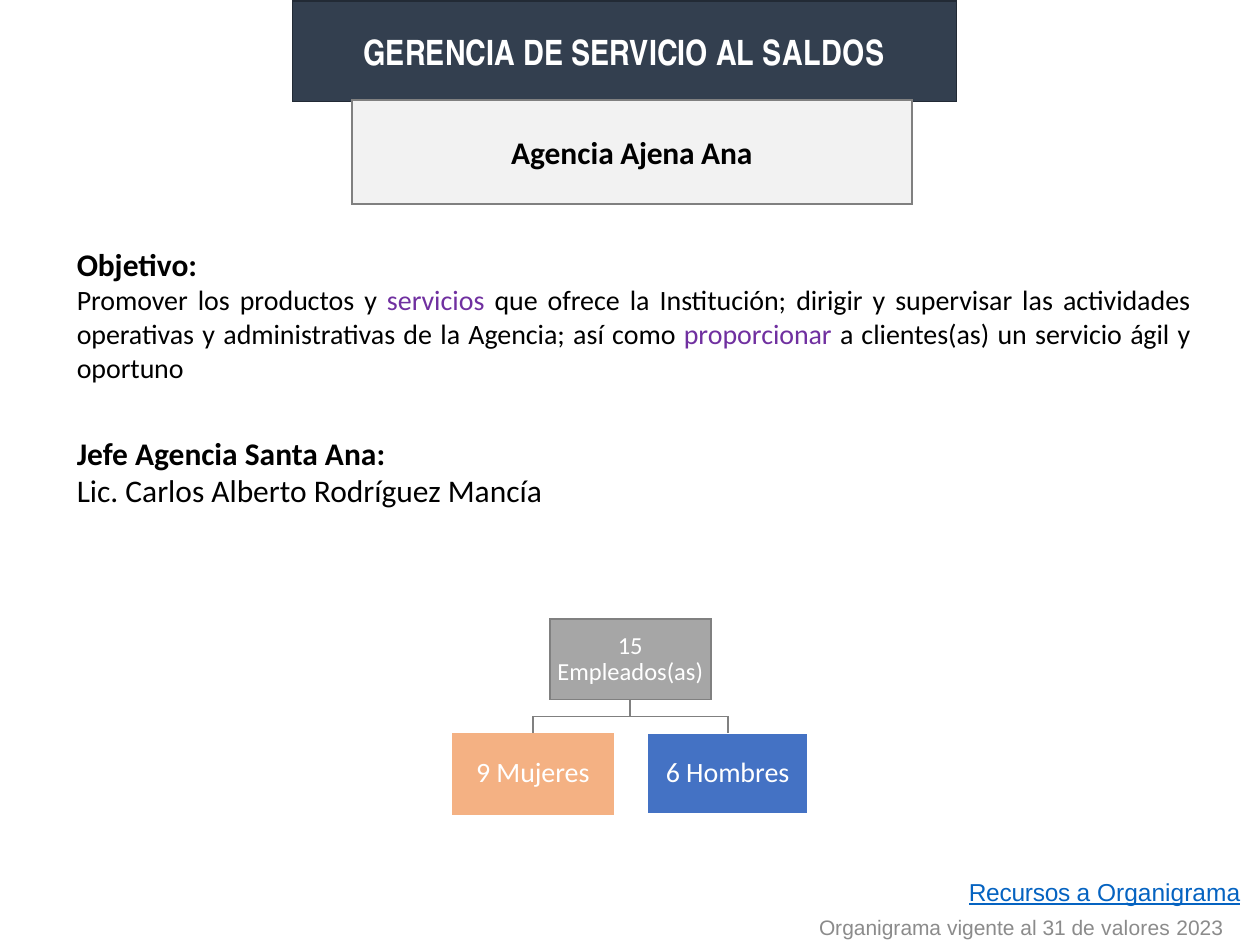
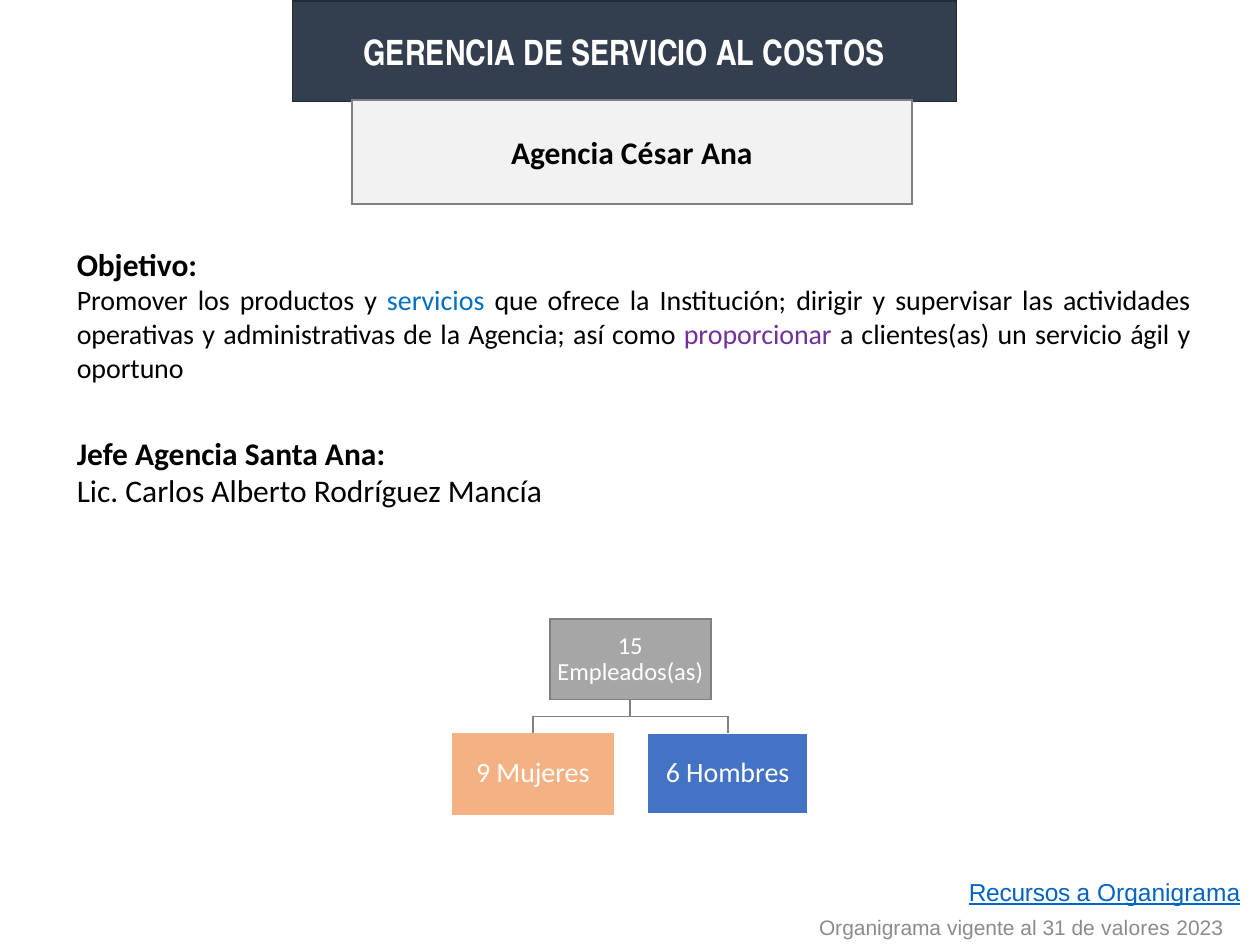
SALDOS: SALDOS -> COSTOS (824, 54)
Ajena: Ajena -> César (657, 154)
servicios colour: purple -> blue (436, 302)
